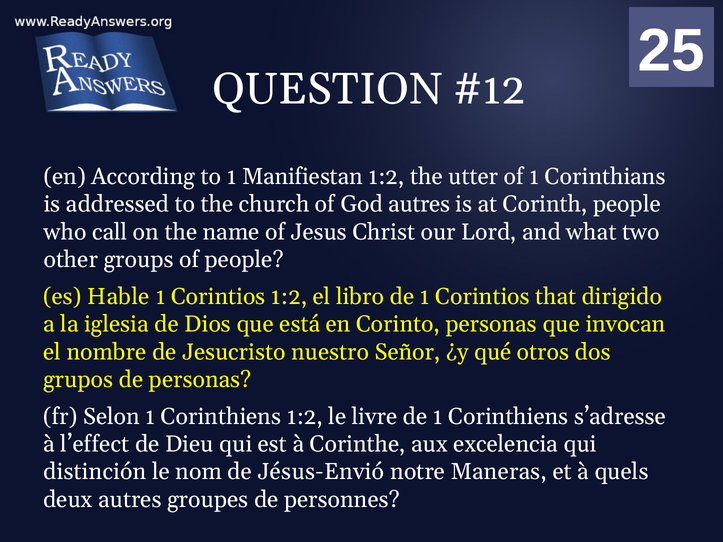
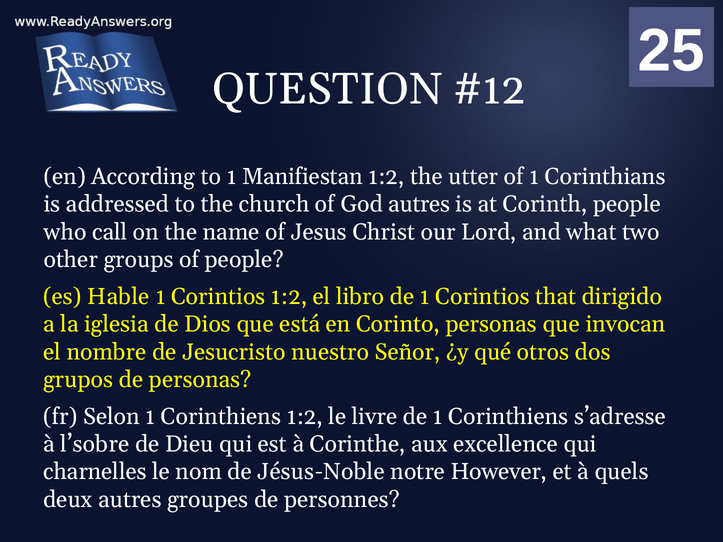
l’effect: l’effect -> l’sobre (95, 444)
excelencia: excelencia -> excellence (506, 444)
distinción: distinción -> charnelles (95, 472)
Jésus-Envió: Jésus-Envió -> Jésus-Noble (321, 472)
Maneras: Maneras -> However (499, 472)
